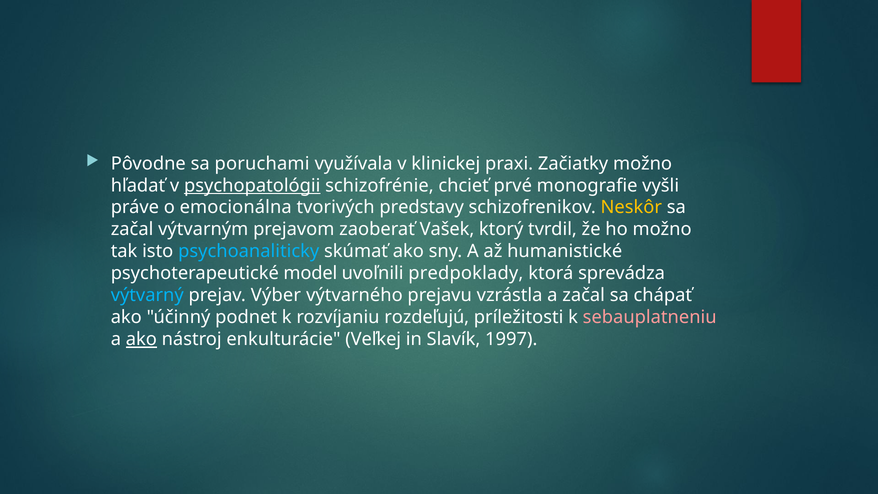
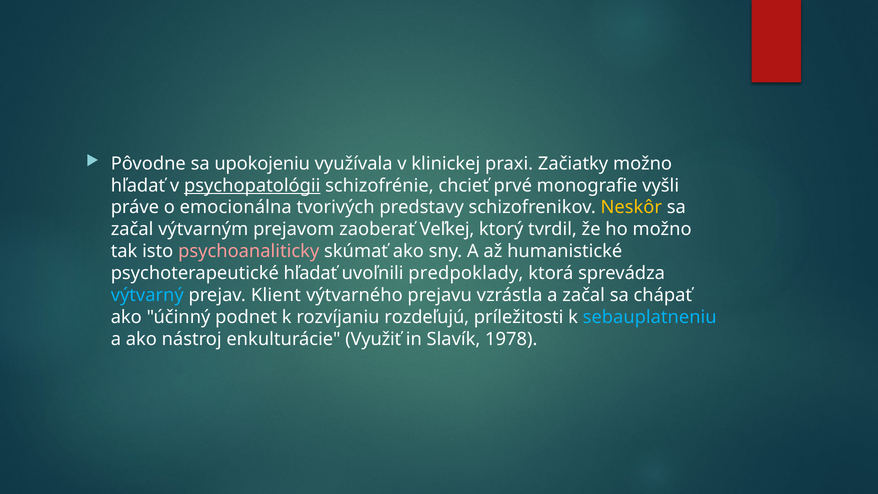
poruchami: poruchami -> upokojeniu (262, 163)
Vašek: Vašek -> Veľkej (447, 229)
psychoanaliticky colour: light blue -> pink (249, 251)
psychoterapeutické model: model -> hľadať (310, 273)
Výber: Výber -> Klient (276, 295)
sebauplatneniu colour: pink -> light blue (650, 317)
ako underline: present -> none (141, 339)
Veľkej: Veľkej -> Využiť (373, 339)
1997: 1997 -> 1978 (511, 339)
